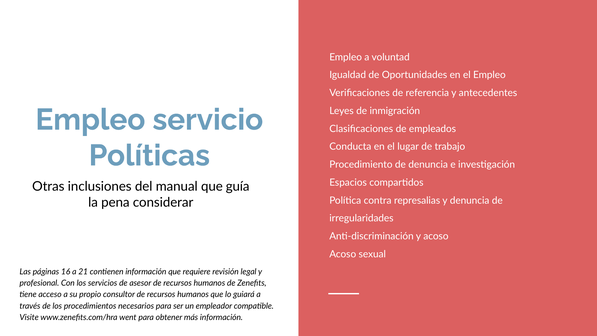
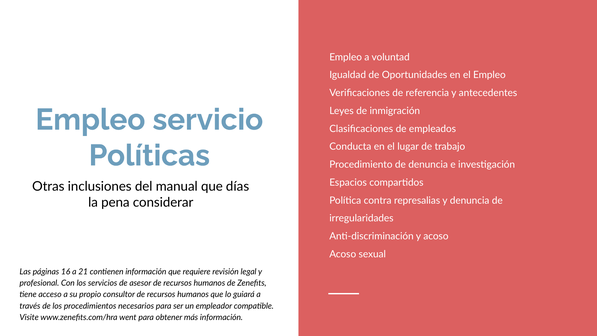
guía: guía -> días (238, 186)
